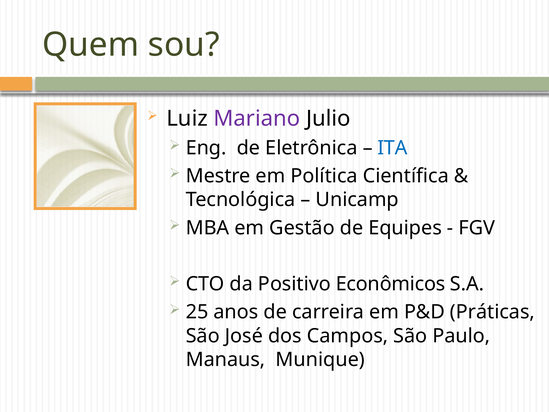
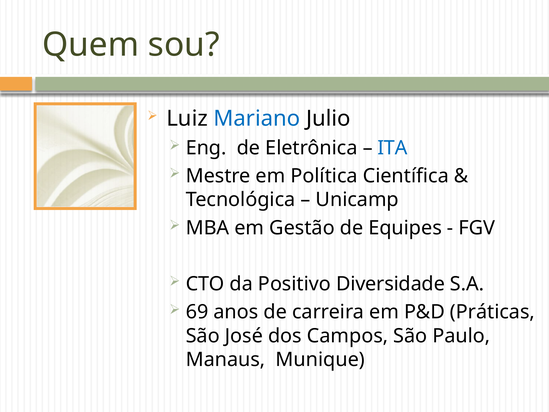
Mariano colour: purple -> blue (257, 118)
Econômicos: Econômicos -> Diversidade (390, 284)
25: 25 -> 69 (197, 312)
